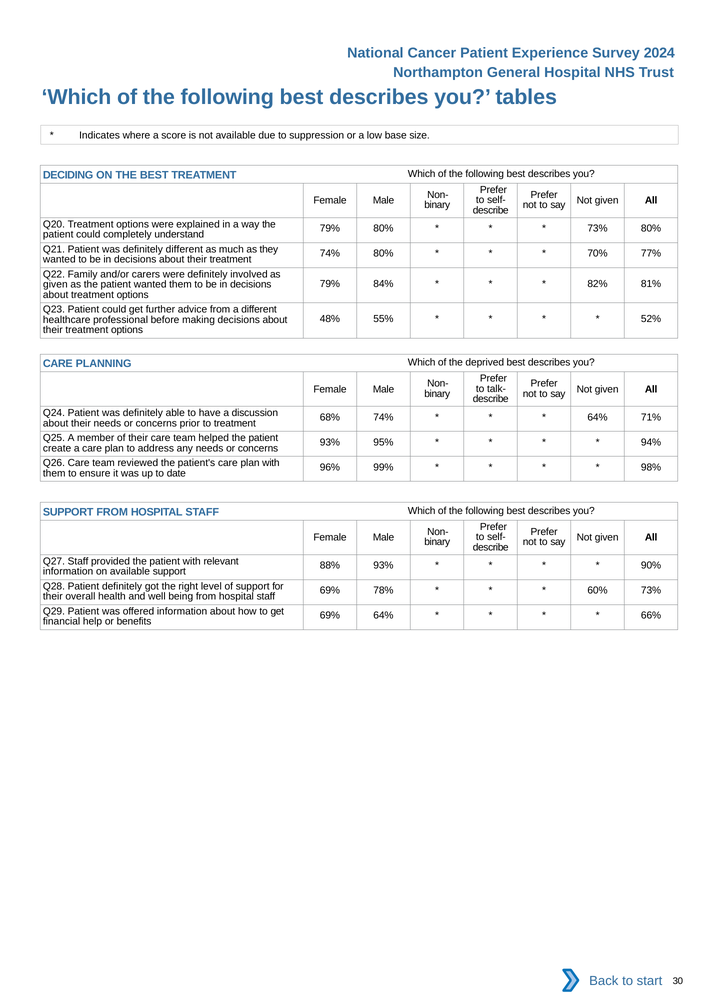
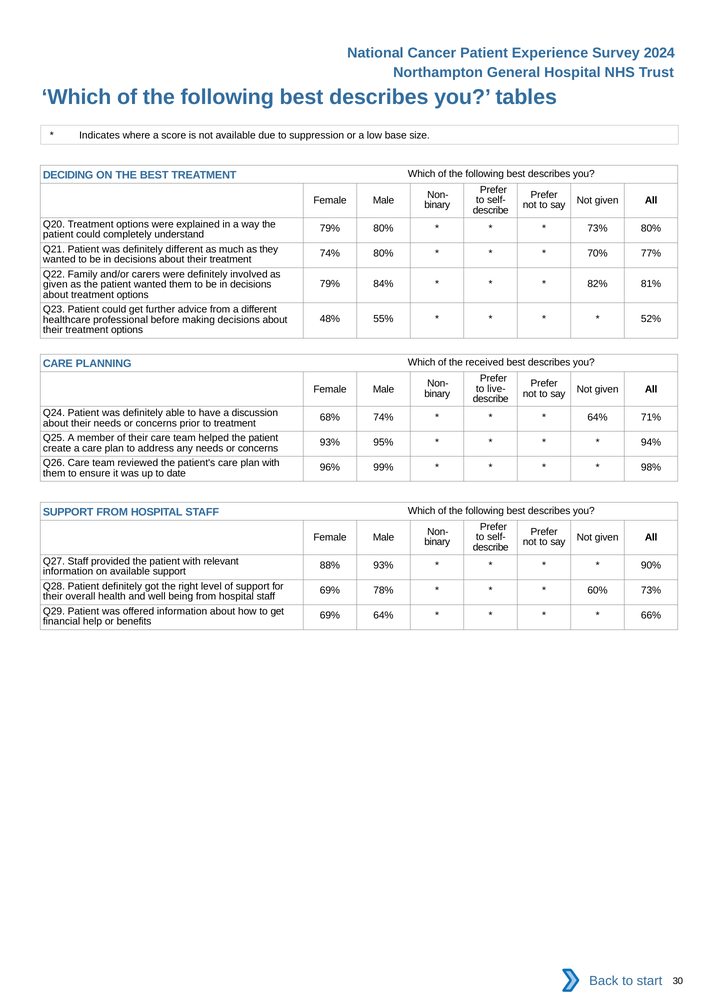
deprived: deprived -> received (485, 363)
talk-: talk- -> live- (496, 389)
